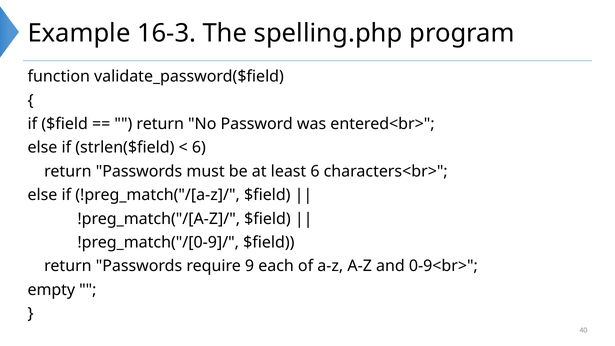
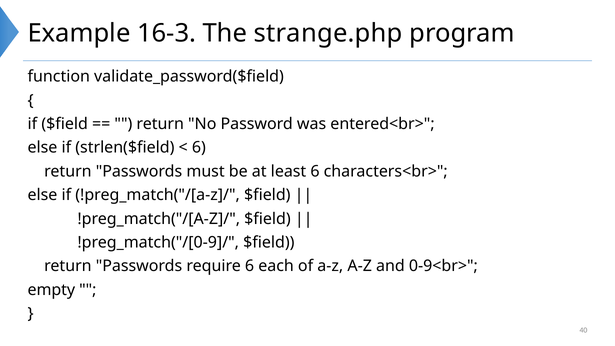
spelling.php: spelling.php -> strange.php (328, 33)
require 9: 9 -> 6 (250, 266)
